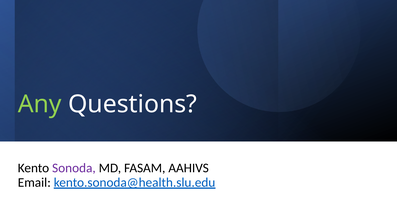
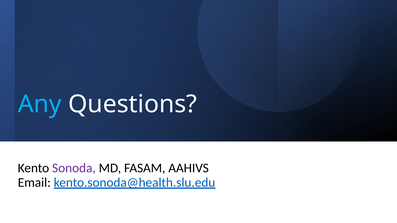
Any colour: light green -> light blue (40, 104)
